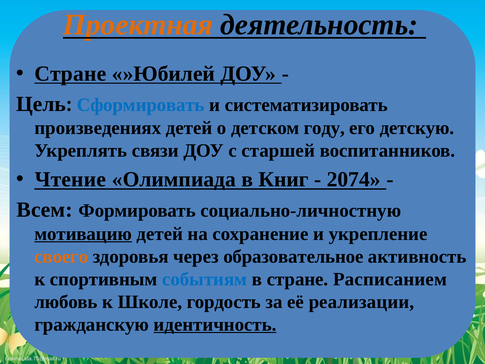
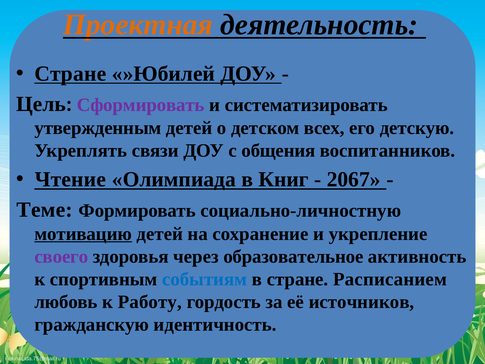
Сформировать colour: blue -> purple (141, 105)
произведениях: произведениях -> утвержденным (98, 128)
году: году -> всех (324, 128)
старшей: старшей -> общения (278, 151)
2074: 2074 -> 2067 (354, 179)
Всем: Всем -> Теме (45, 210)
своего colour: orange -> purple (61, 256)
Школе: Школе -> Работу (150, 302)
реализации: реализации -> источников (362, 302)
идентичность underline: present -> none (215, 324)
